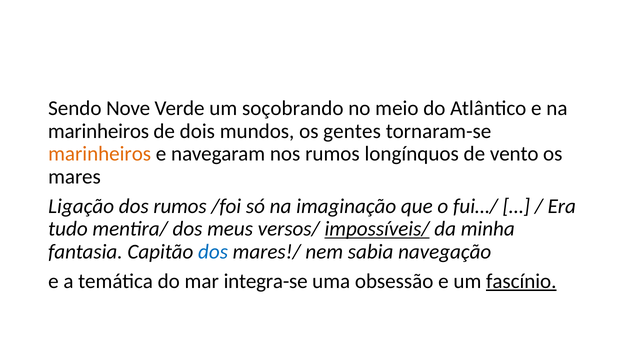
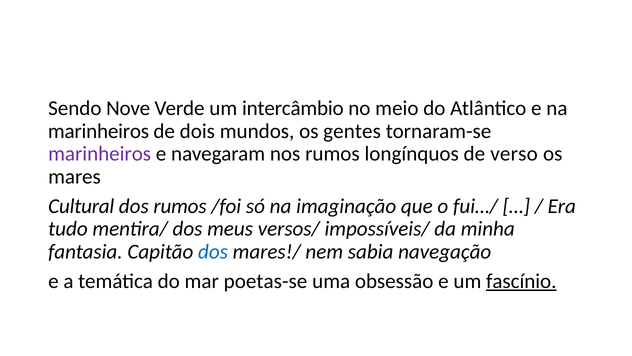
soçobrando: soçobrando -> intercâmbio (293, 108)
marinheiros colour: orange -> purple (100, 154)
vento: vento -> verso (514, 154)
Ligação: Ligação -> Cultural (81, 206)
impossíveis/ underline: present -> none (377, 229)
integra-se: integra-se -> poetas-se (265, 281)
